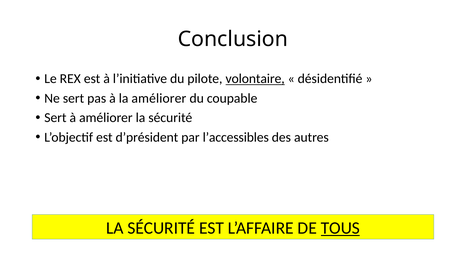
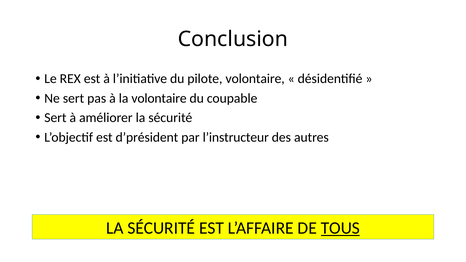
volontaire underline: present -> none (255, 79)
la améliorer: améliorer -> volontaire (159, 98)
l’accessibles: l’accessibles -> l’instructeur (236, 137)
